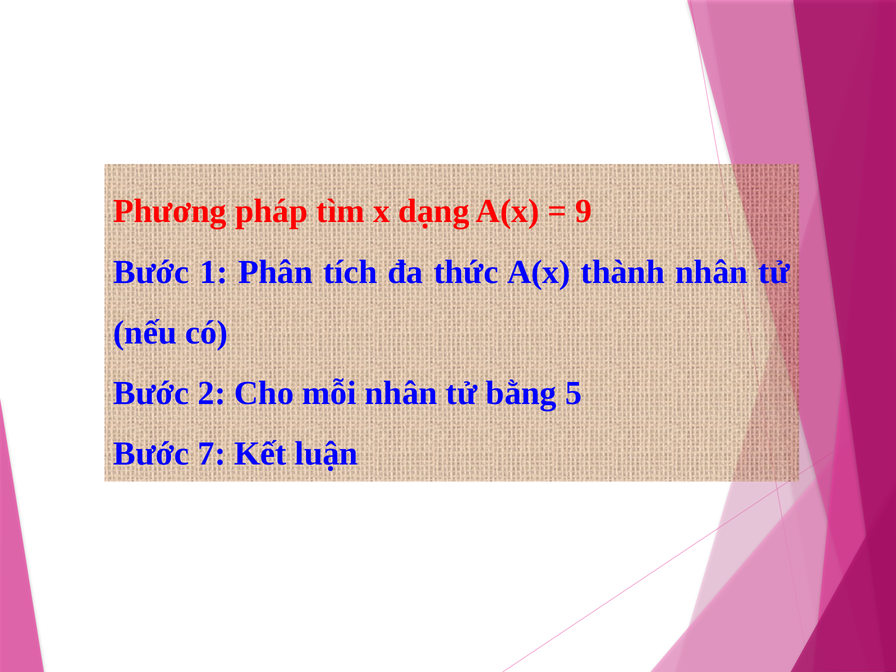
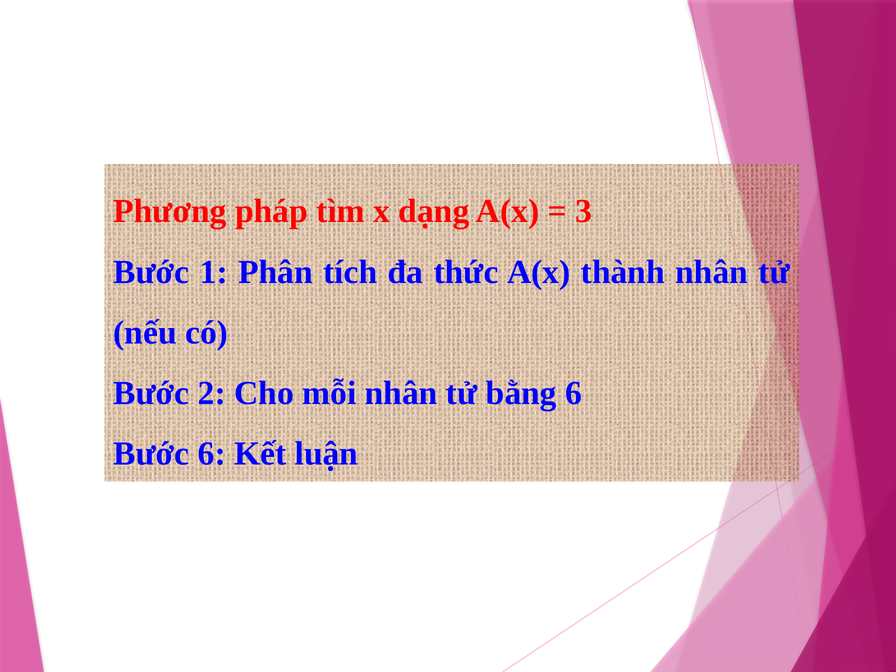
9: 9 -> 3 (584, 211)
bằng 5: 5 -> 6 (574, 393)
Bước 7: 7 -> 6 (212, 454)
